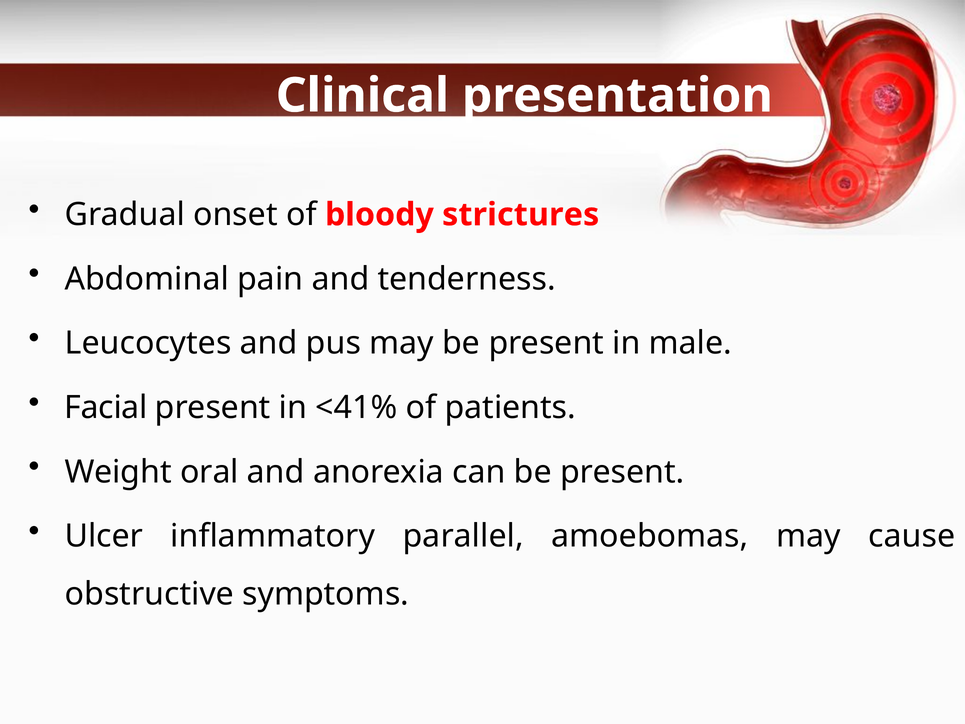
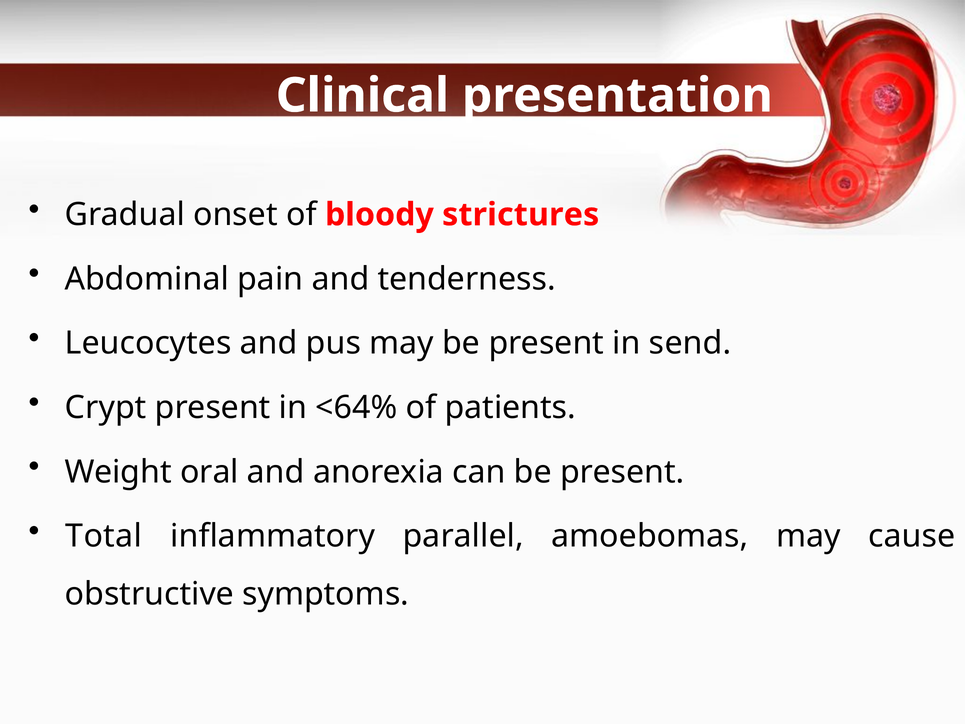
male: male -> send (690, 343)
Facial: Facial -> Crypt (106, 408)
<41%: <41% -> <64% (356, 408)
Ulcer: Ulcer -> Total (104, 536)
